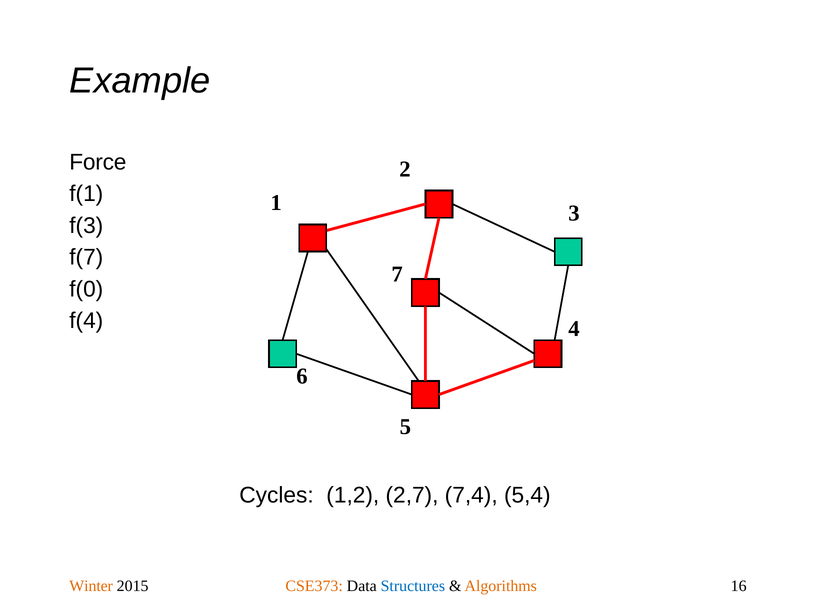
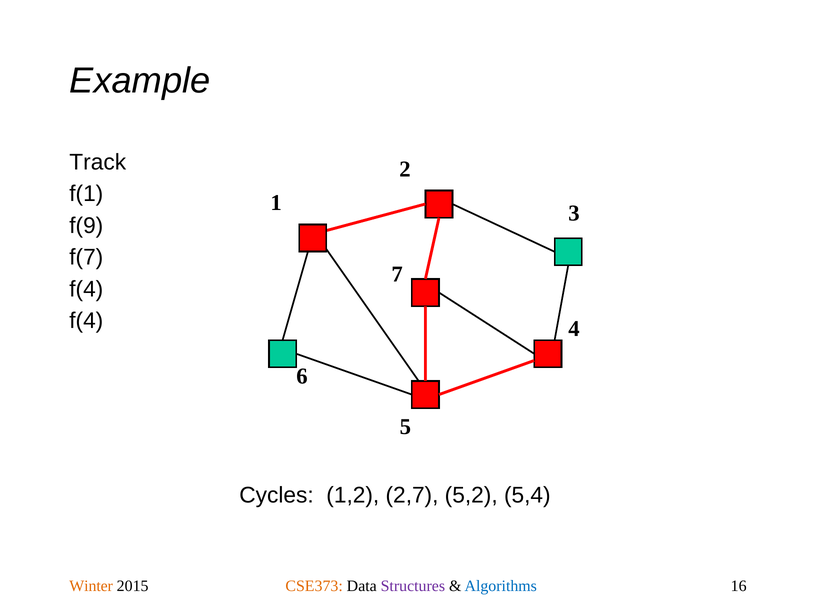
Force: Force -> Track (98, 162)
f(3: f(3 -> f(9 (86, 226)
f(0: f(0 -> f(4 (86, 289)
7,4: 7,4 -> 5,2 (471, 495)
Structures colour: blue -> purple (413, 586)
Algorithms colour: orange -> blue (501, 586)
